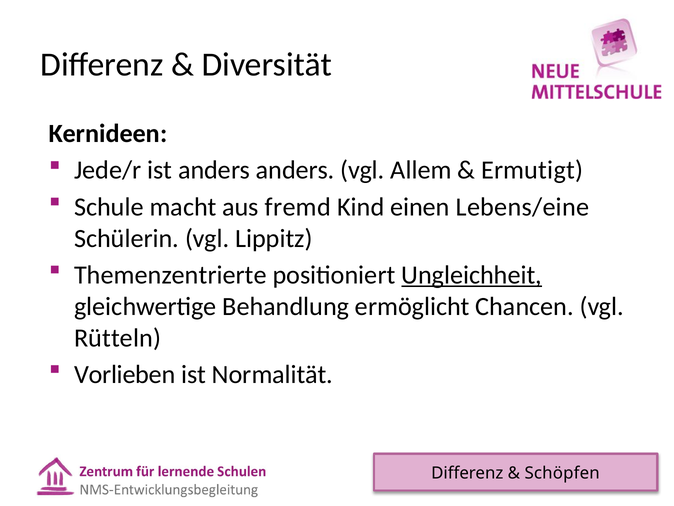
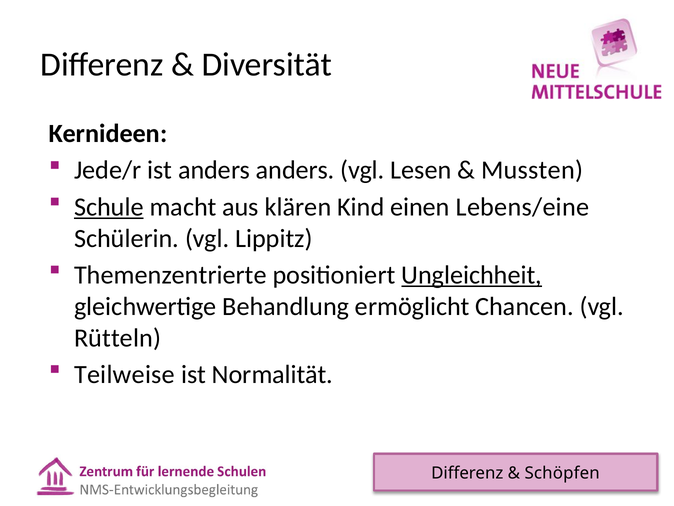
Allem: Allem -> Lesen (421, 170)
Ermutigt: Ermutigt -> Mussten (532, 170)
Schule underline: none -> present (109, 207)
fremd: fremd -> klären (298, 207)
Vorlieben: Vorlieben -> Teilweise (125, 374)
